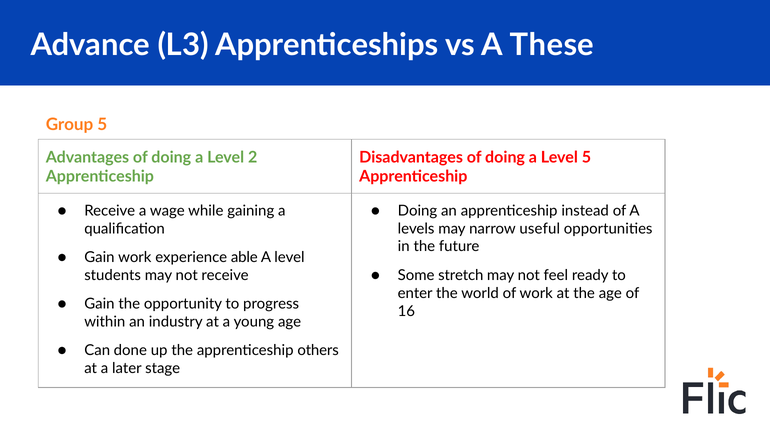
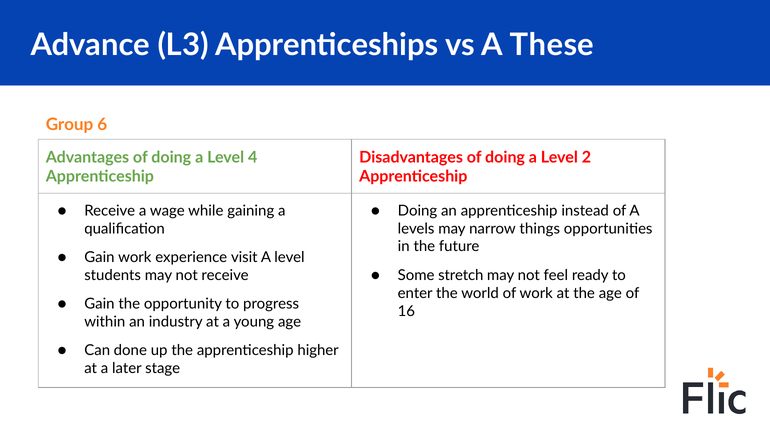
Group 5: 5 -> 6 (102, 125)
2: 2 -> 4 (253, 157)
Level 5: 5 -> 2 (586, 157)
useful: useful -> things (540, 229)
able: able -> visit (244, 257)
others: others -> higher (318, 351)
